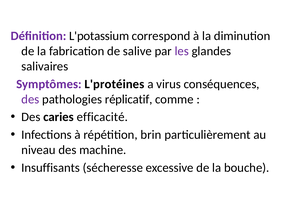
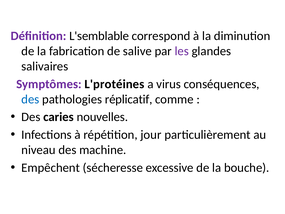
L'potassium: L'potassium -> L'semblable (99, 36)
des colour: purple -> blue (30, 99)
efficacité: efficacité -> nouvelles (102, 117)
brin: brin -> jour (151, 135)
Insuffisants: Insuffisants -> Empêchent (51, 168)
